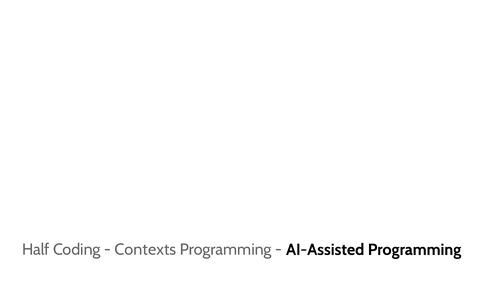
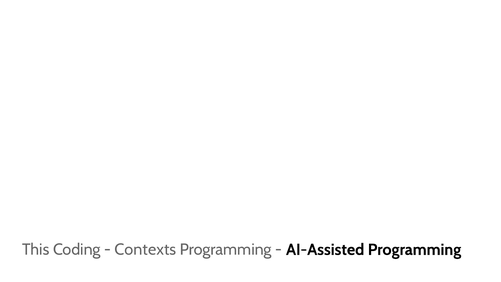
Half: Half -> This (36, 249)
